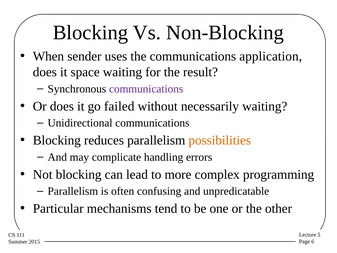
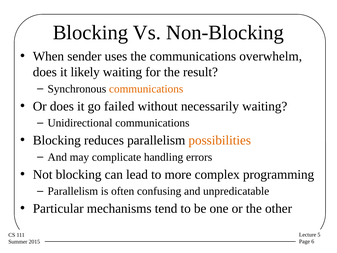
application: application -> overwhelm (271, 56)
space: space -> likely (85, 72)
communications colour: purple -> orange (146, 89)
